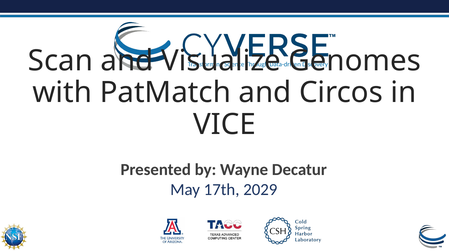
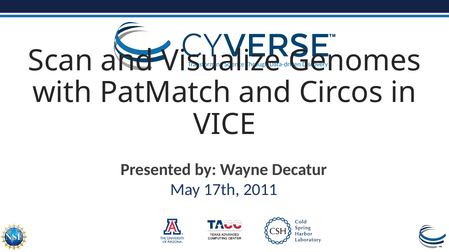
2029: 2029 -> 2011 (260, 190)
